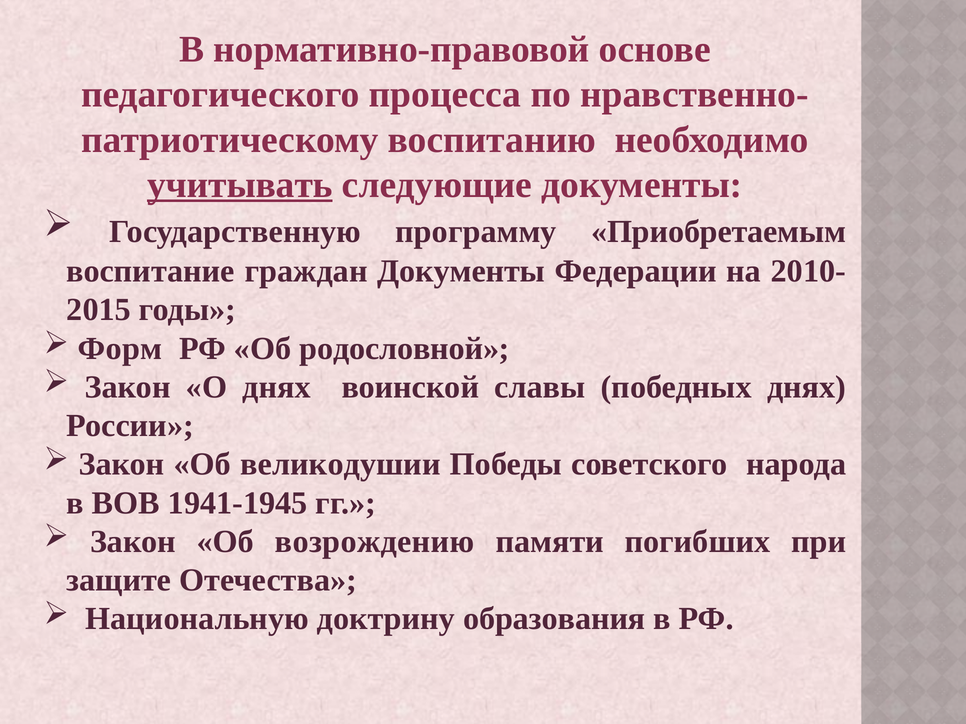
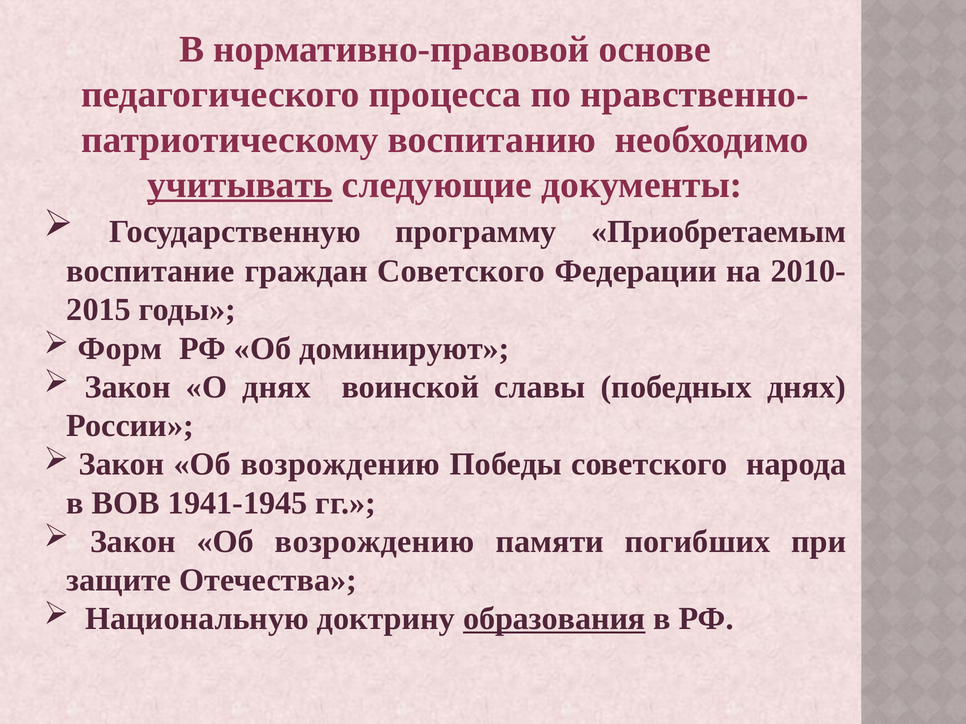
граждан Документы: Документы -> Советского (461, 271)
родословной: родословной -> доминируют (405, 349)
великодушии: великодушии -> возрождению (340, 465)
образования underline: none -> present (554, 619)
